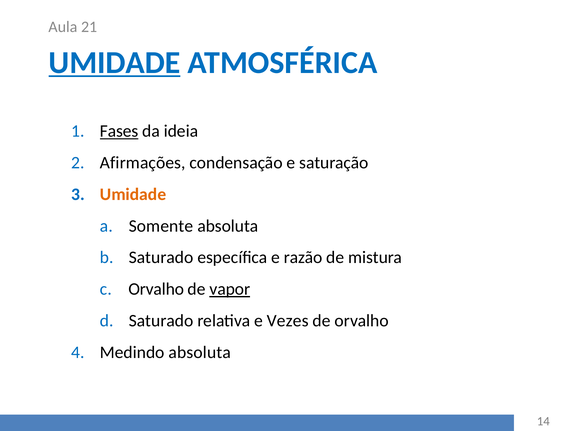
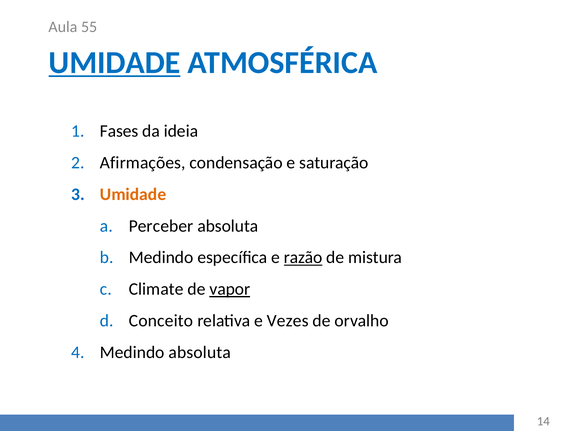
21: 21 -> 55 (89, 27)
Fases underline: present -> none (119, 131)
Somente: Somente -> Perceber (161, 226)
Saturado: Saturado -> Medindo (161, 258)
razão underline: none -> present (303, 258)
Orvalho: Orvalho -> Climate (156, 289)
Saturado: Saturado -> Conceito (161, 321)
